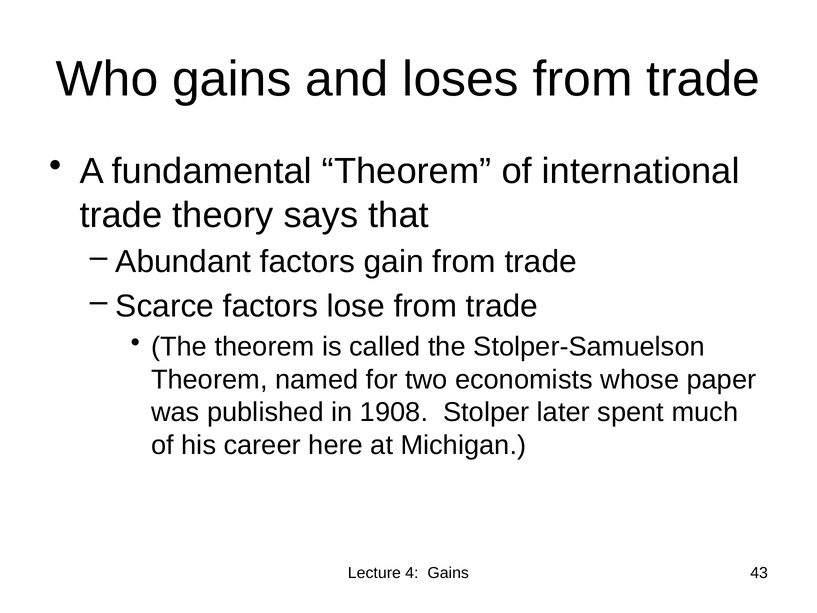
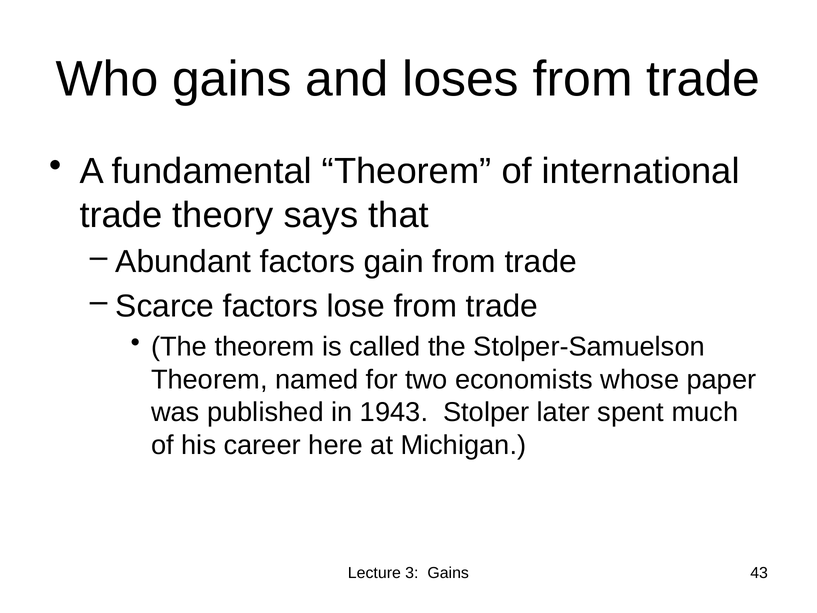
1908: 1908 -> 1943 (394, 412)
4: 4 -> 3 (412, 573)
